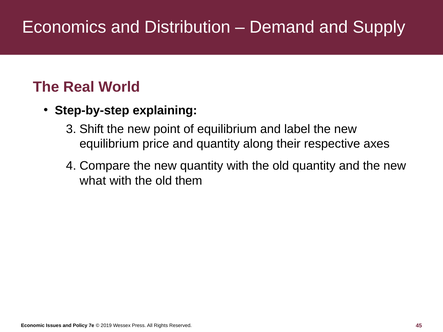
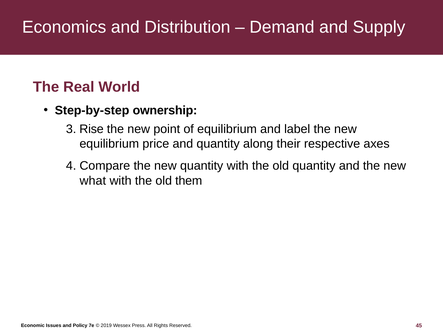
explaining: explaining -> ownership (165, 111)
Shift: Shift -> Rise (92, 129)
